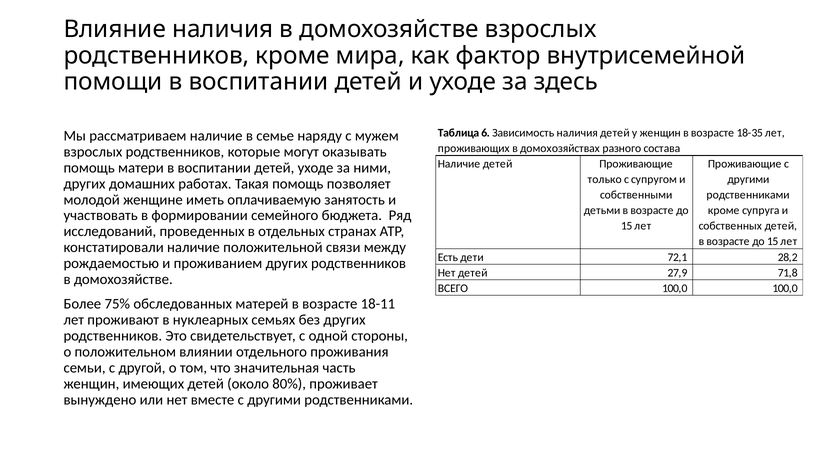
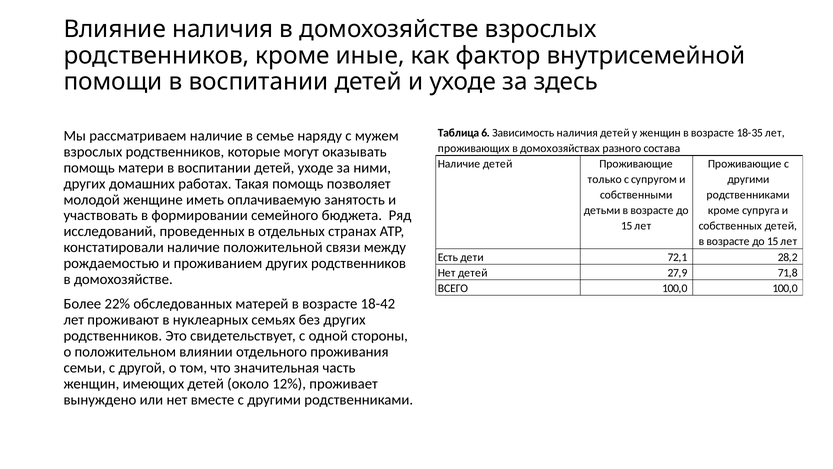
мира: мира -> иные (370, 55)
75%: 75% -> 22% (117, 304)
18-11: 18-11 -> 18-42 (378, 304)
80%: 80% -> 12% (289, 383)
